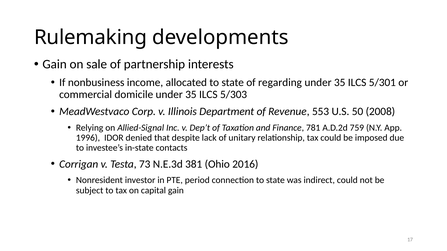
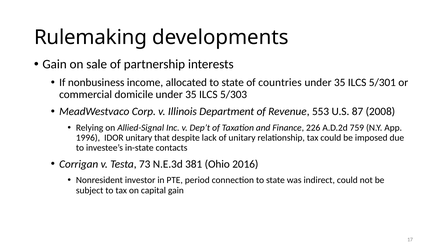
regarding: regarding -> countries (280, 83)
50: 50 -> 87 (358, 112)
781: 781 -> 226 (313, 128)
IDOR denied: denied -> unitary (139, 138)
